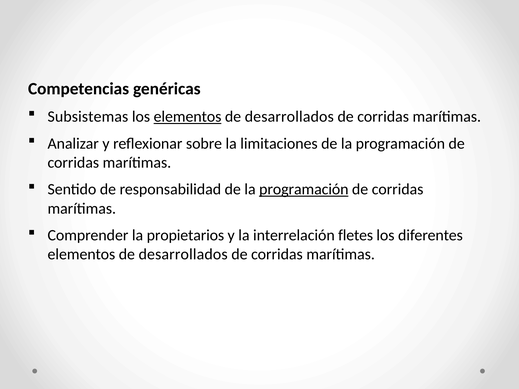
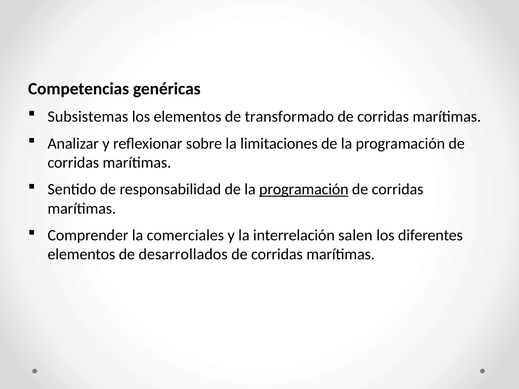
elementos underline: present -> none (188, 117)
desarrollados: desarrollados -> transformado (289, 117)
propietarios: propietarios -> comerciales (185, 236)
fletes: fletes -> salen (355, 236)
